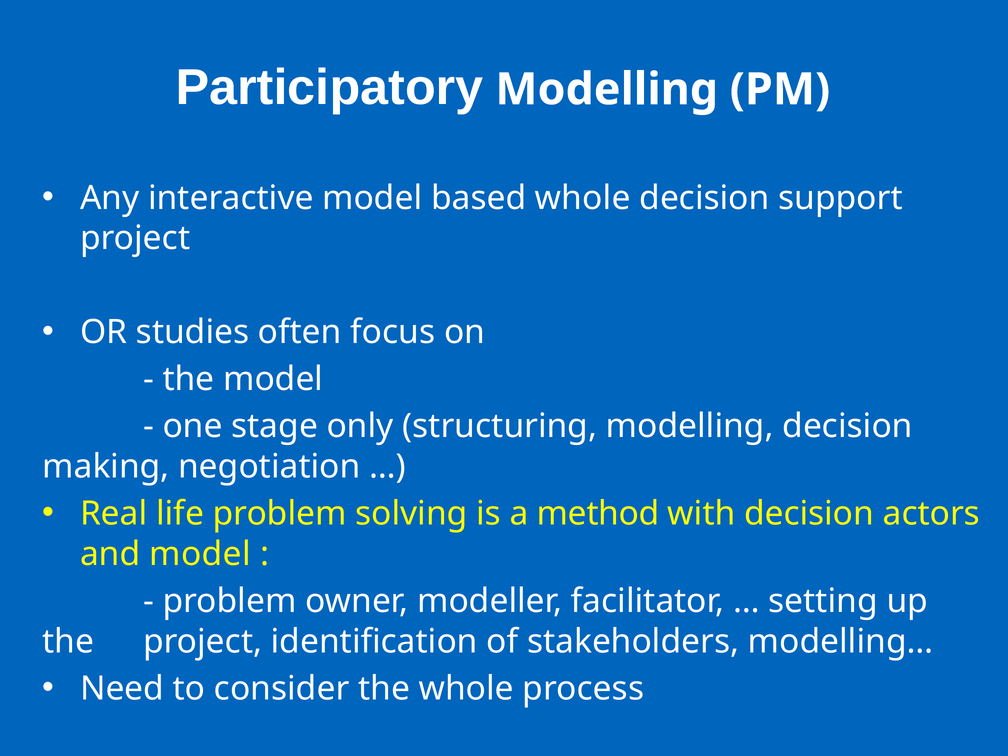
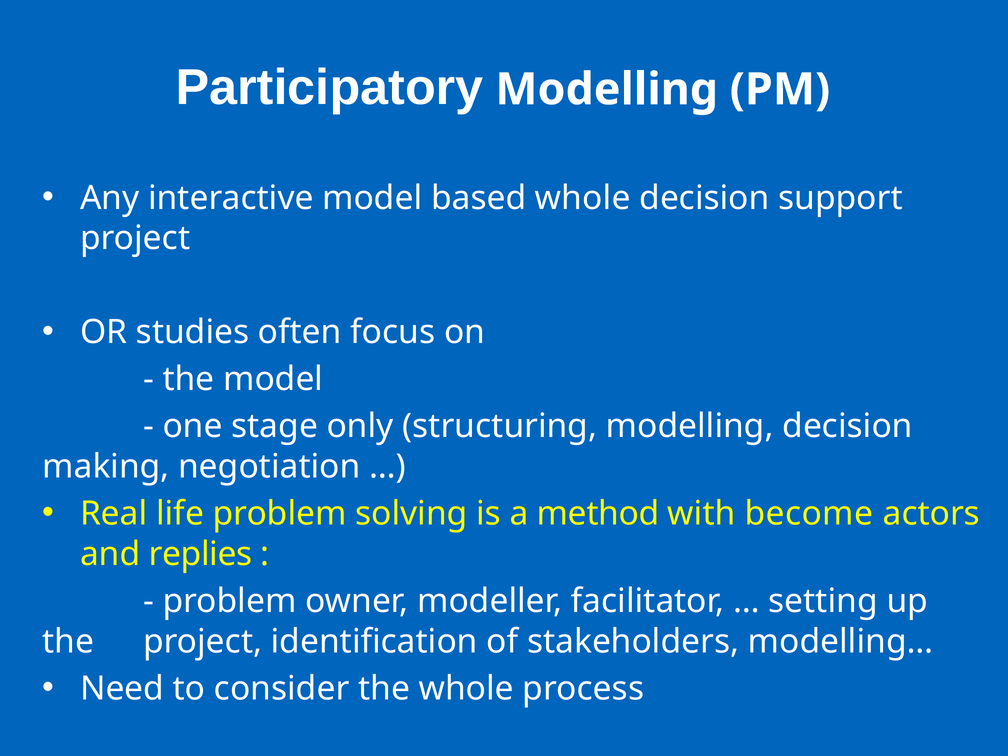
with decision: decision -> become (809, 514)
and model: model -> replies (201, 554)
